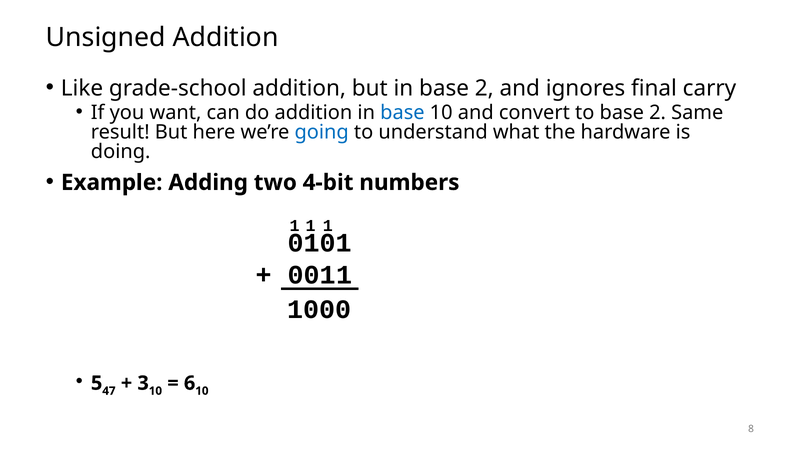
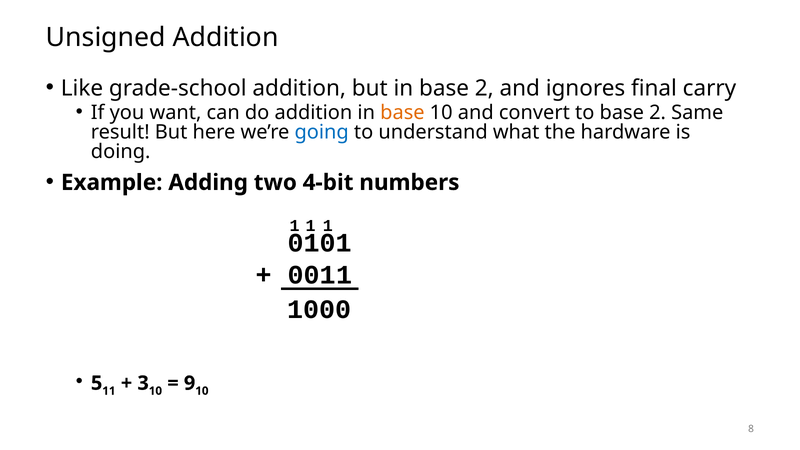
base colour: blue -> orange (402, 113)
47: 47 -> 11 (109, 391)
6: 6 -> 9 (190, 383)
